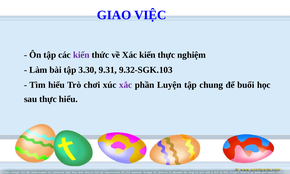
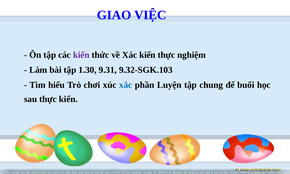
3.30: 3.30 -> 1.30 (88, 70)
xắc colour: purple -> blue (126, 85)
thực hiểu: hiểu -> kiến (68, 99)
